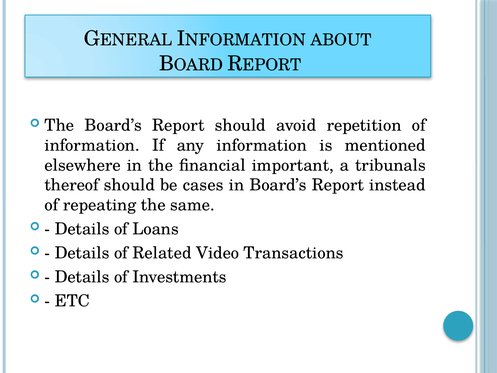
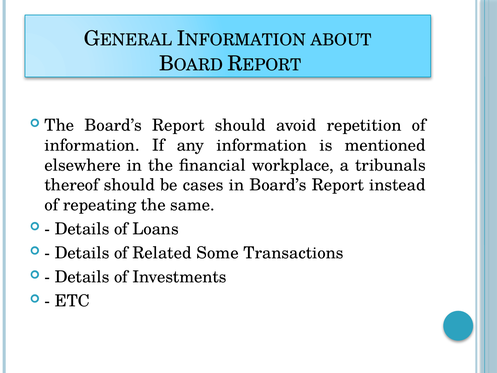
important: important -> workplace (293, 165)
Video: Video -> Some (218, 253)
